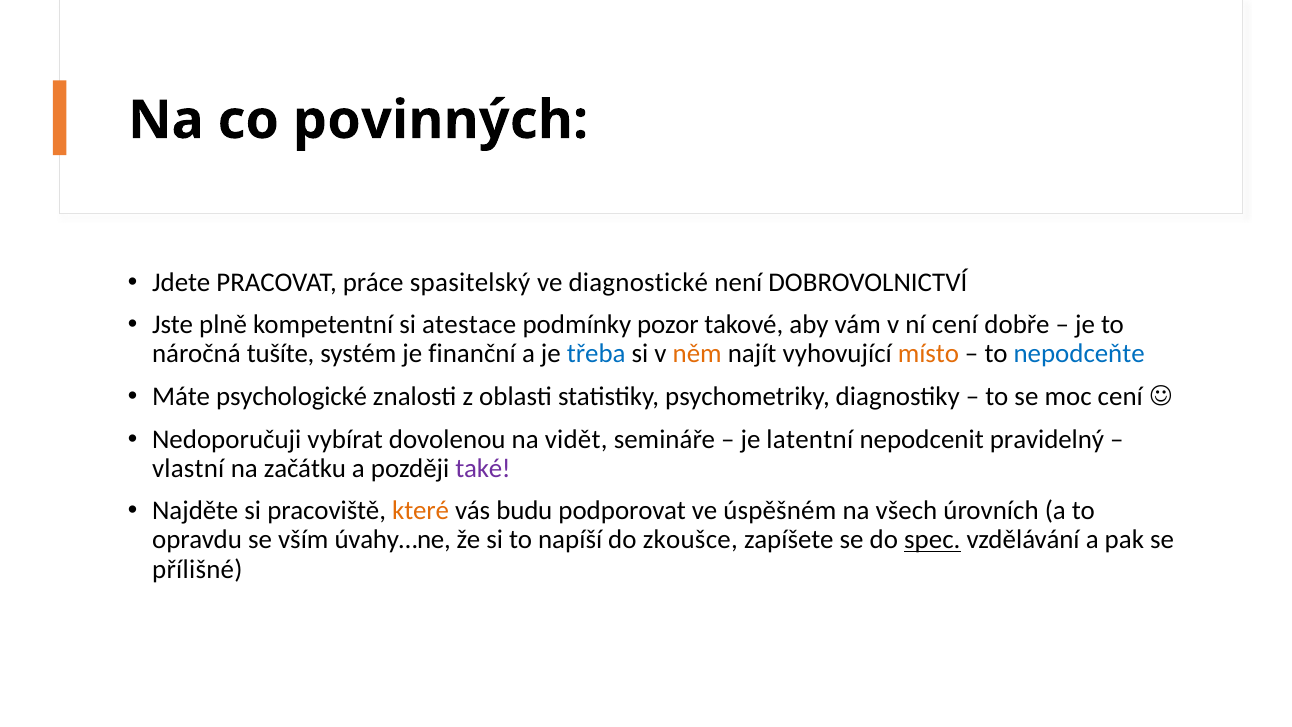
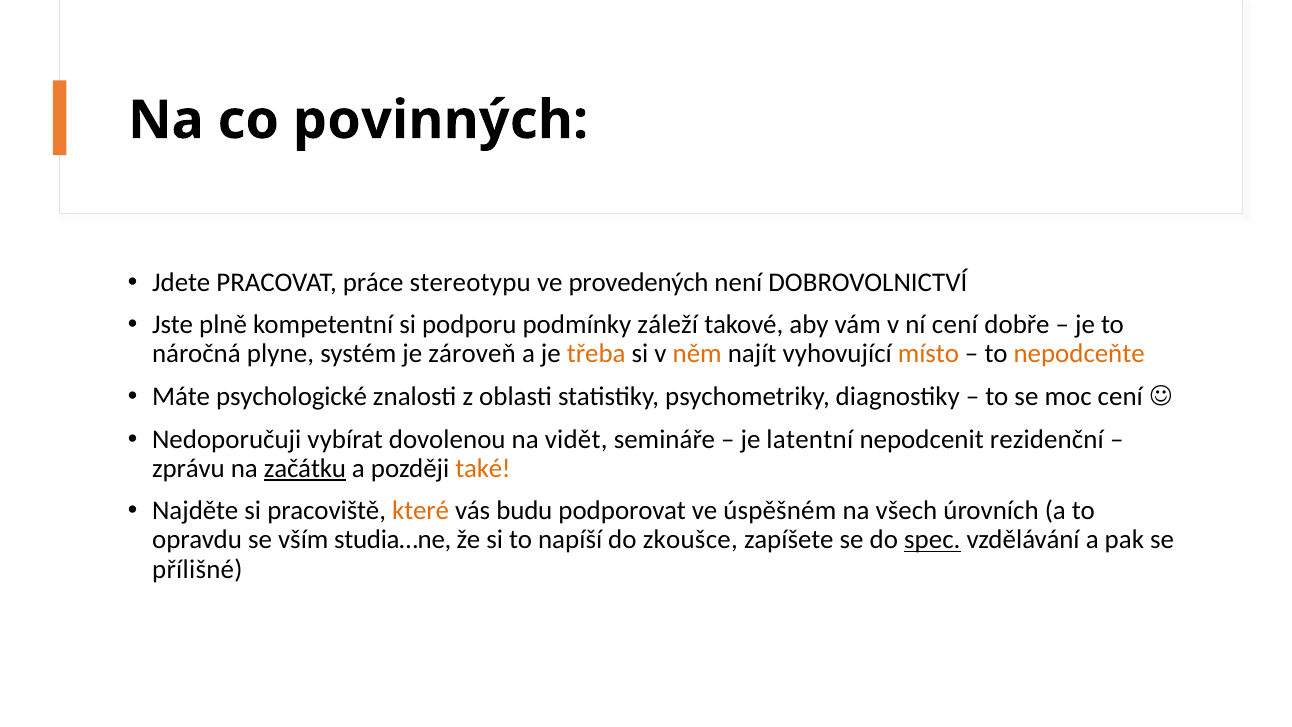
spasitelský: spasitelský -> stereotypu (470, 282)
diagnostické: diagnostické -> provedených (639, 282)
atestace: atestace -> podporu (469, 325)
pozor: pozor -> záleží (668, 325)
tušíte: tušíte -> plyne (280, 354)
finanční: finanční -> zároveň (472, 354)
třeba colour: blue -> orange (596, 354)
nepodceňte colour: blue -> orange (1079, 354)
pravidelný: pravidelný -> rezidenční (1047, 439)
vlastní: vlastní -> zprávu (188, 468)
začátku underline: none -> present (305, 468)
také colour: purple -> orange (483, 468)
úvahy…ne: úvahy…ne -> studia…ne (393, 540)
